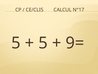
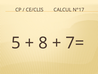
5: 5 -> 8 (43, 43)
9=: 9= -> 7= (75, 43)
